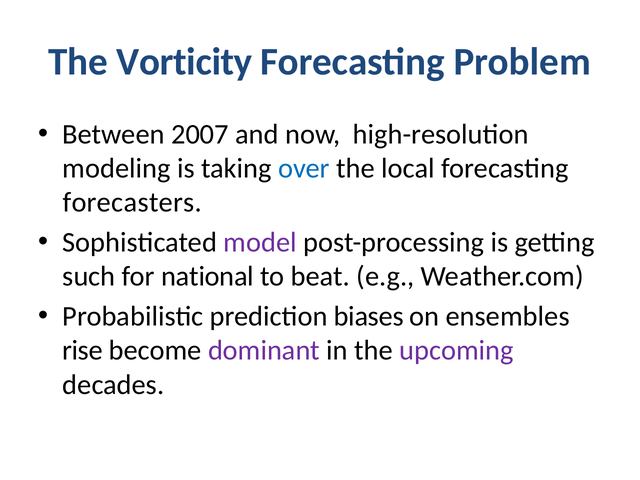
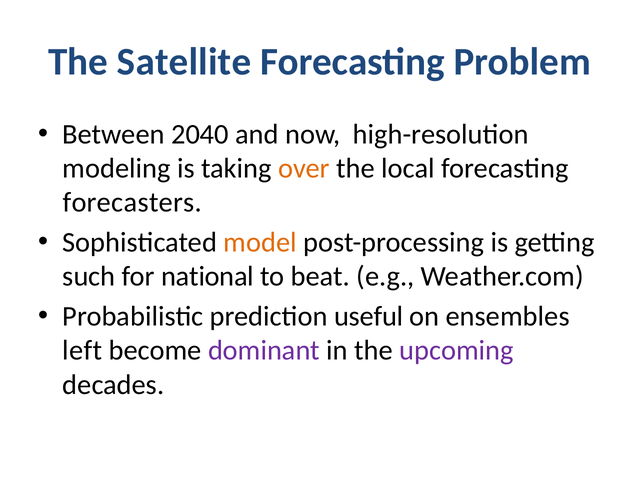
Vorticity: Vorticity -> Satellite (184, 62)
2007: 2007 -> 2040 (200, 134)
over colour: blue -> orange (304, 168)
model colour: purple -> orange (260, 242)
biases: biases -> useful (369, 316)
rise: rise -> left (82, 350)
